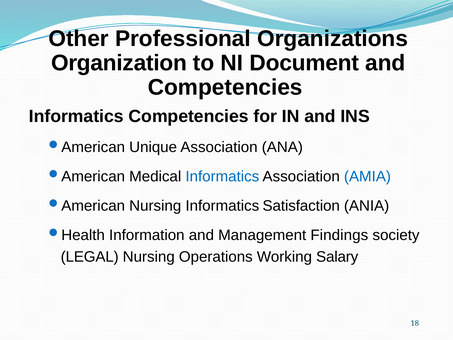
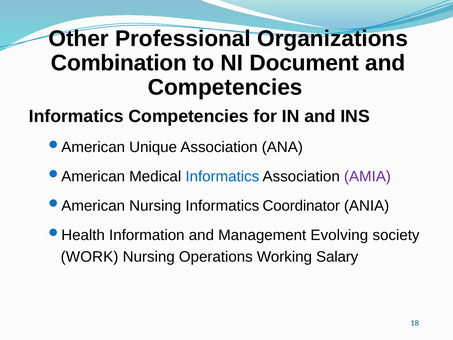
Organization: Organization -> Combination (119, 63)
AMIA colour: blue -> purple (367, 176)
Satisfaction: Satisfaction -> Coordinator (301, 206)
Findings: Findings -> Evolving (339, 235)
LEGAL: LEGAL -> WORK (90, 257)
